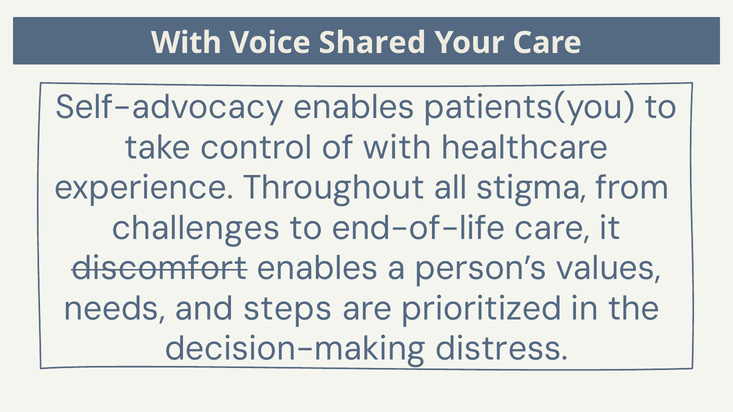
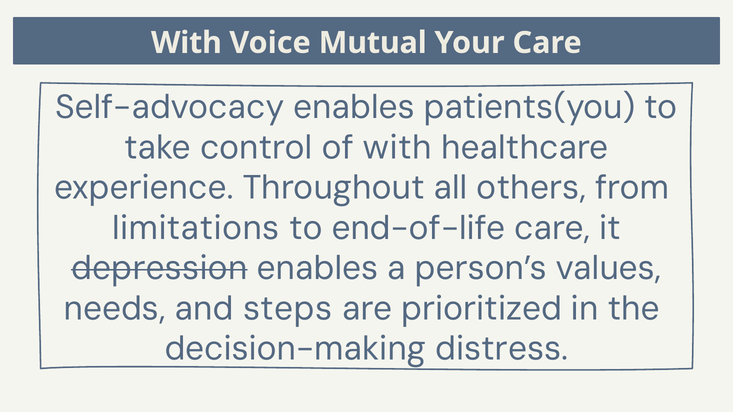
Shared: Shared -> Mutual (373, 43)
stigma: stigma -> others (531, 188)
challenges: challenges -> limitations (196, 228)
discomfort: discomfort -> depression (159, 269)
